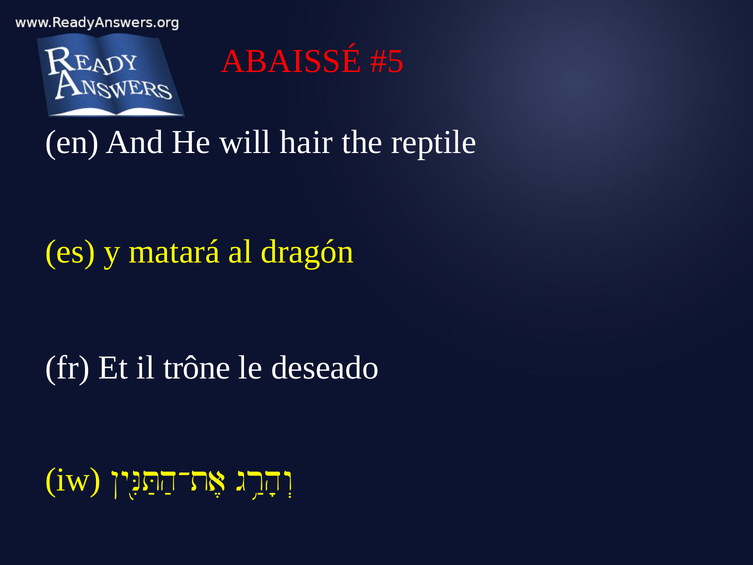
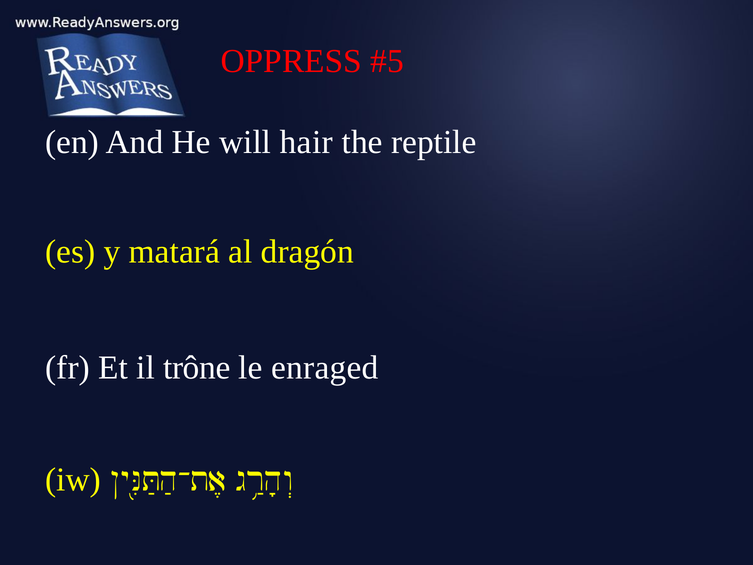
ABAISSÉ: ABAISSÉ -> OPPRESS (291, 61)
deseado: deseado -> enraged (325, 367)
